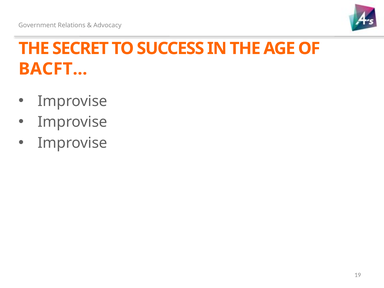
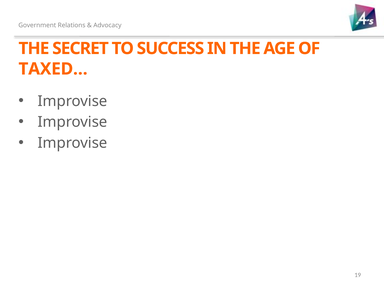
BACFT…: BACFT… -> TAXED… (53, 69)
